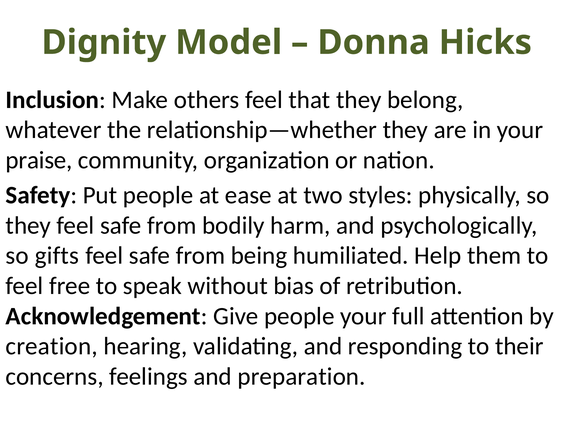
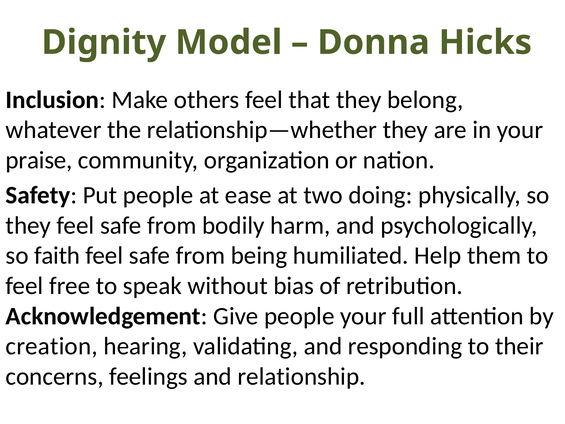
styles: styles -> doing (381, 195)
gifts: gifts -> faith (57, 256)
preparation: preparation -> relationship (302, 376)
